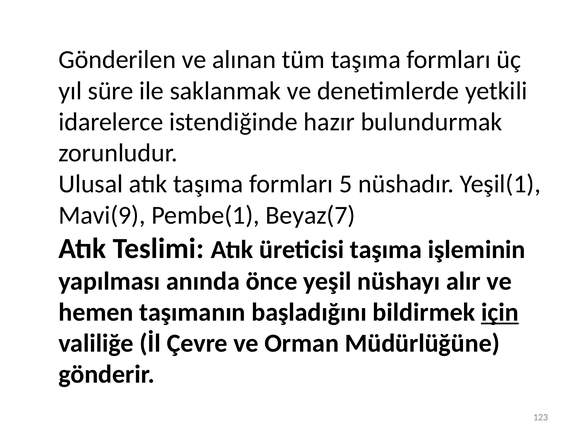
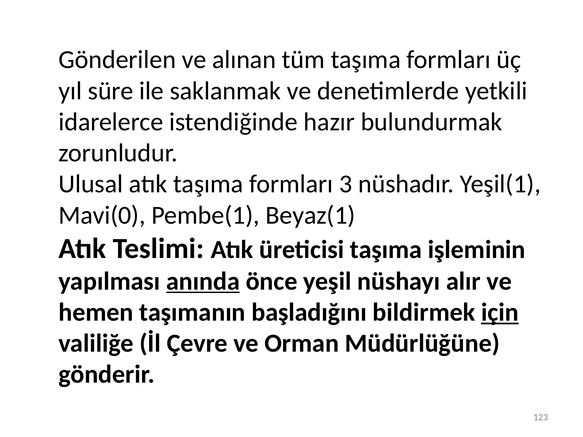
5: 5 -> 3 (346, 184)
Mavi(9: Mavi(9 -> Mavi(0 (102, 215)
Beyaz(7: Beyaz(7 -> Beyaz(1 (310, 215)
anında underline: none -> present (203, 281)
